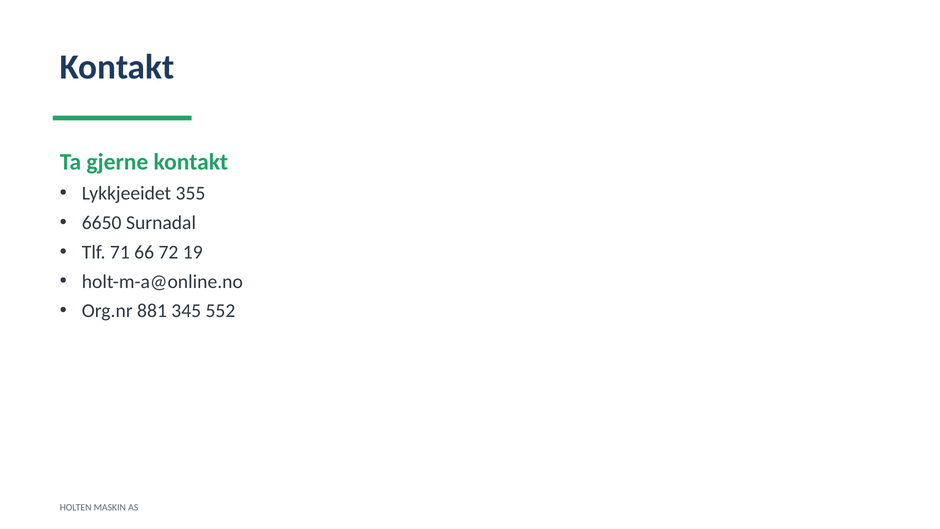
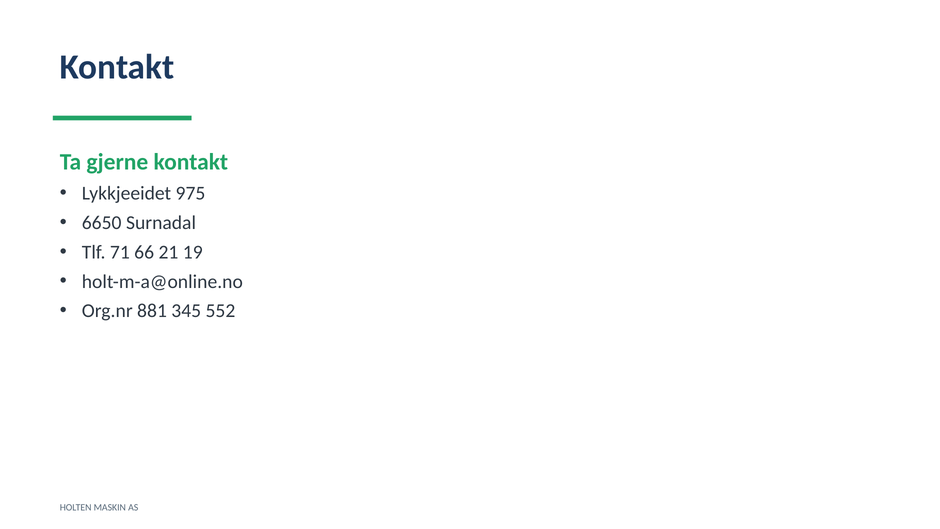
355: 355 -> 975 (190, 193)
72: 72 -> 21 (168, 252)
